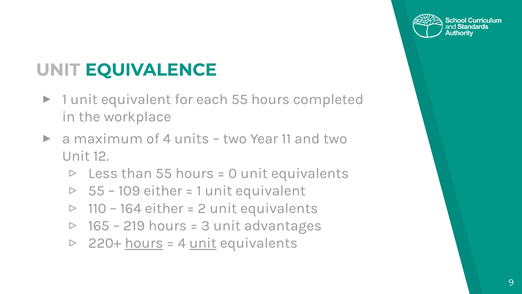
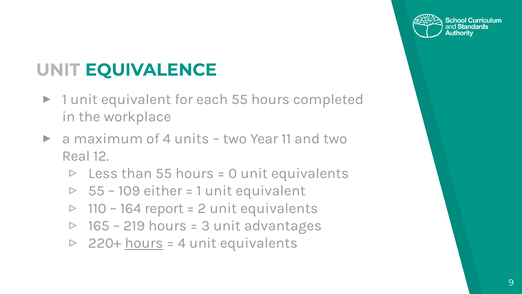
Unit: Unit -> Real (76, 156)
164 either: either -> report (164, 208)
unit underline: present -> none (203, 243)
